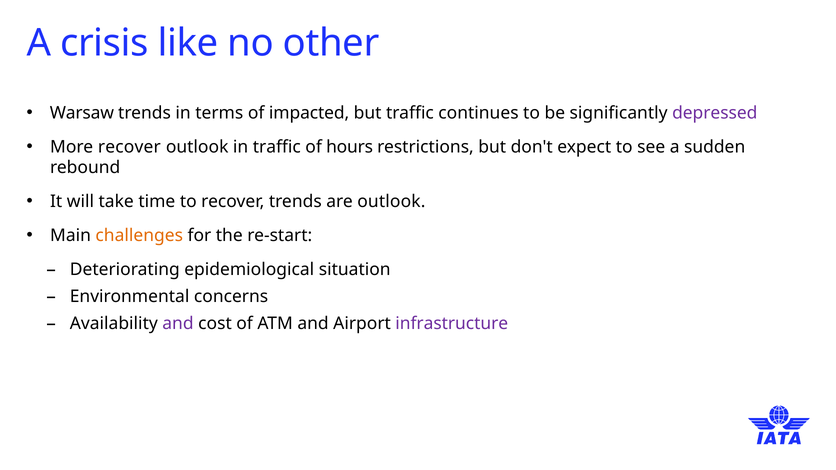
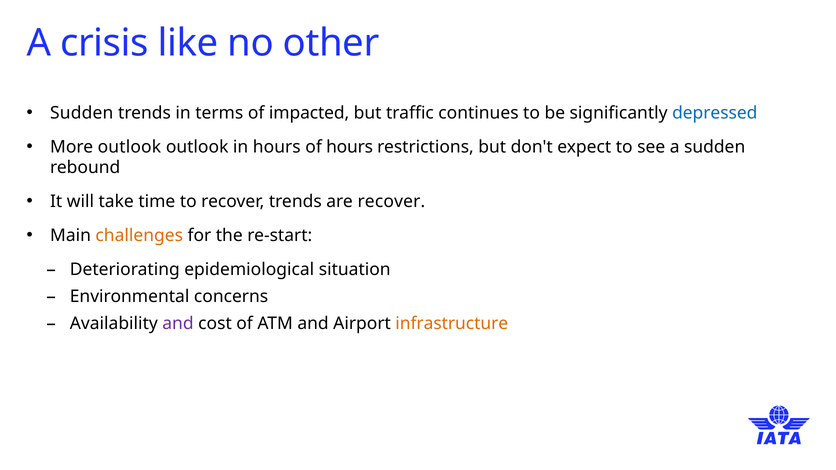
Warsaw: Warsaw -> Sudden (82, 113)
depressed colour: purple -> blue (715, 113)
More recover: recover -> outlook (129, 147)
in traffic: traffic -> hours (277, 147)
are outlook: outlook -> recover (391, 202)
infrastructure colour: purple -> orange (452, 324)
